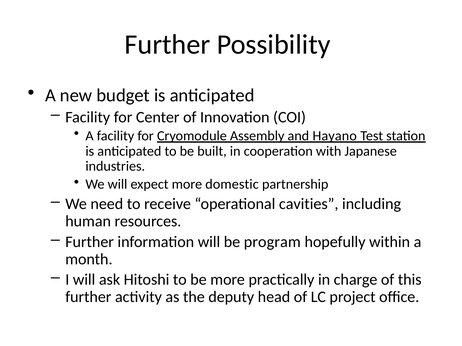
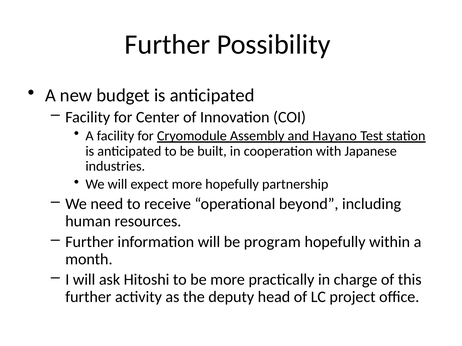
more domestic: domestic -> hopefully (232, 185)
cavities: cavities -> beyond (309, 204)
